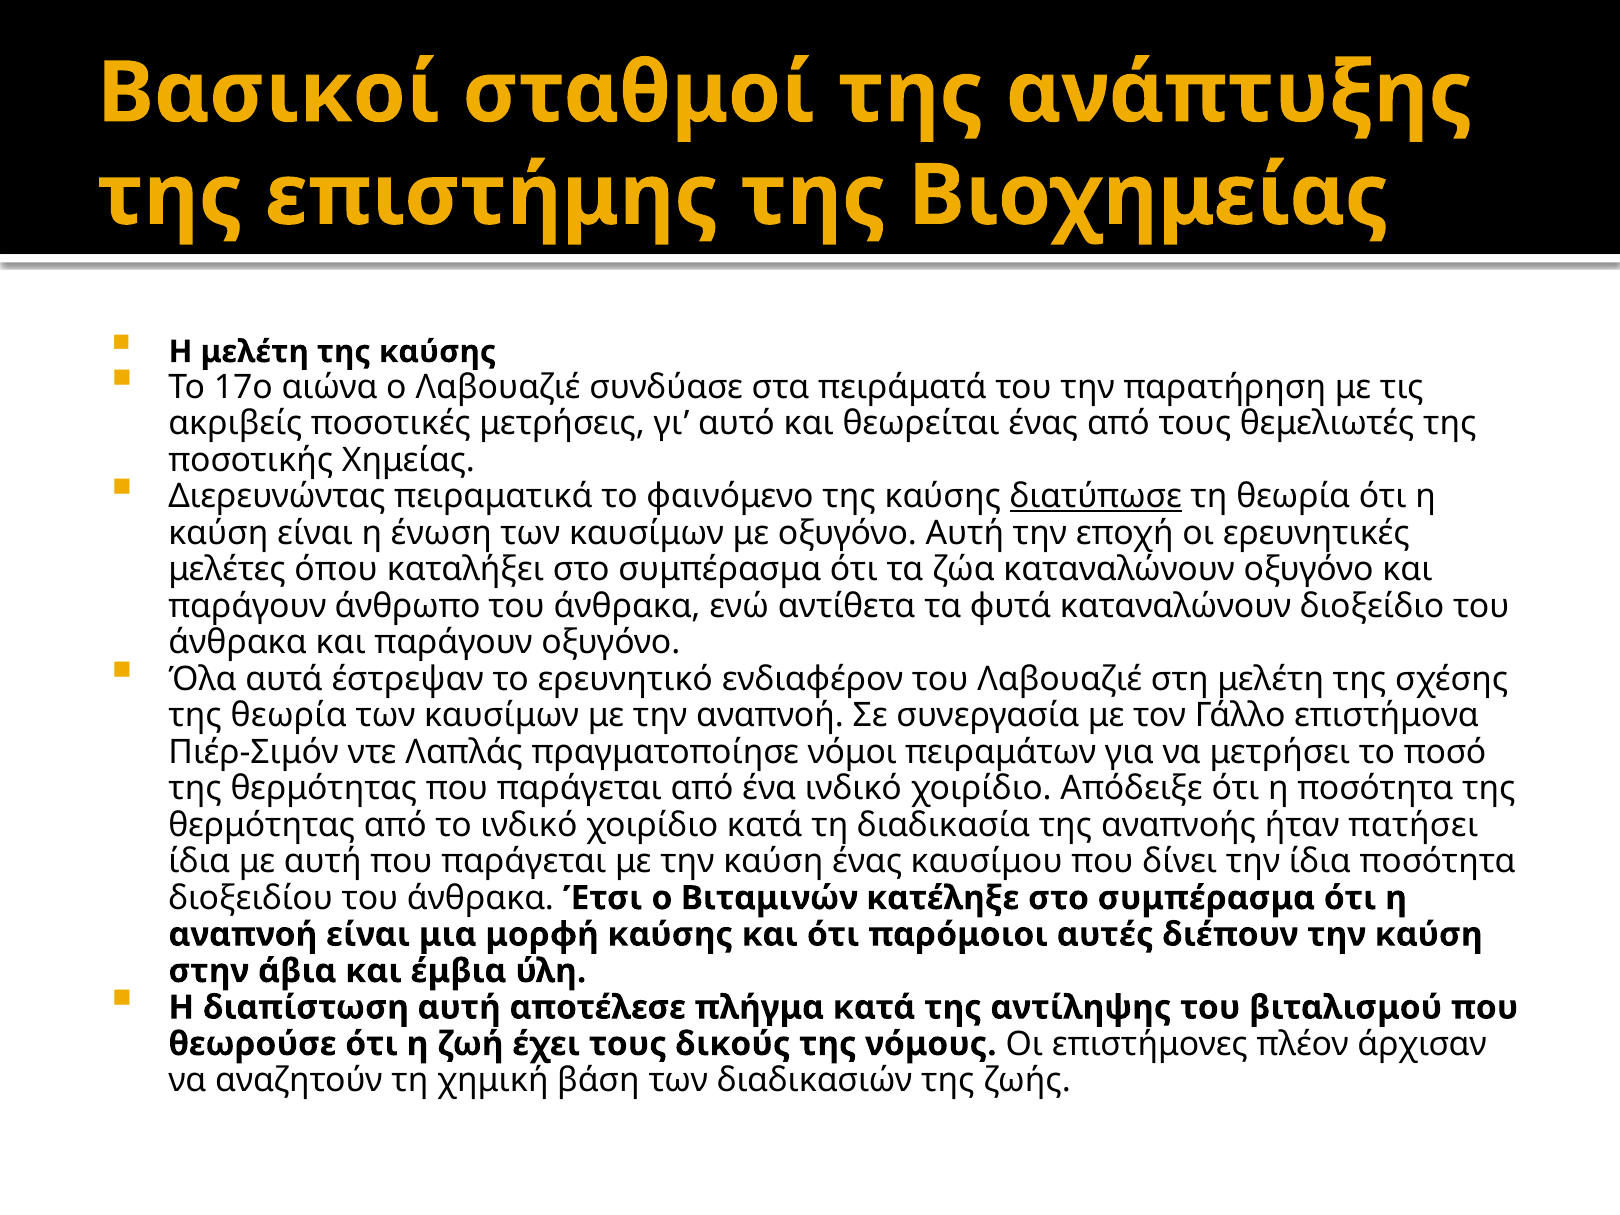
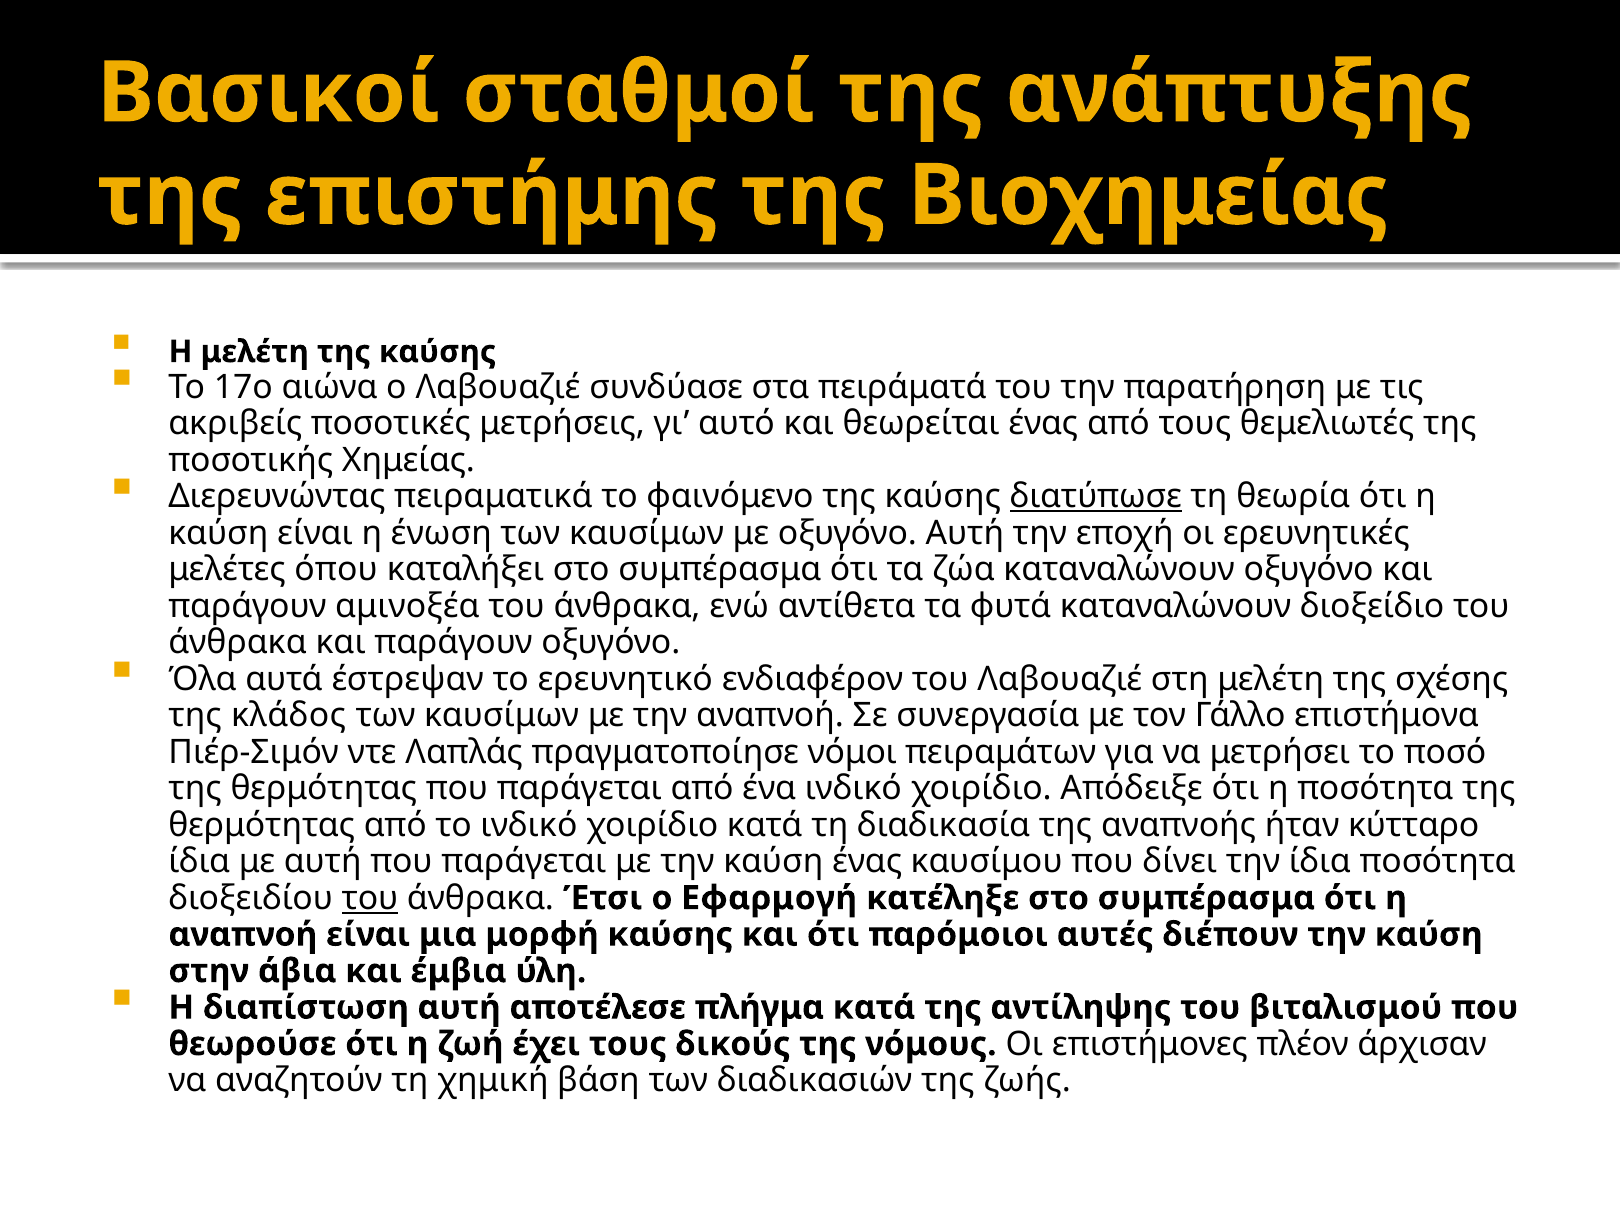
άνθρωπο: άνθρωπο -> αμινοξέα (407, 606)
της θεωρία: θεωρία -> κλάδος (289, 716)
πατήσει: πατήσει -> κύτταρο (1414, 825)
του underline: none -> present (370, 898)
Βιταμινών: Βιταμινών -> Εφαρμογή (769, 898)
